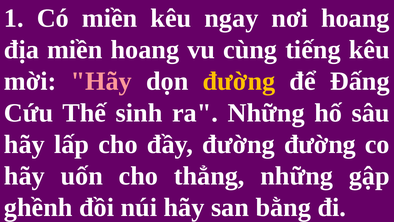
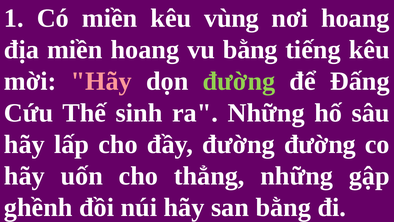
ngay: ngay -> vùng (232, 18)
vu cùng: cùng -> bằng (250, 50)
đường colour: yellow -> light green (239, 81)
